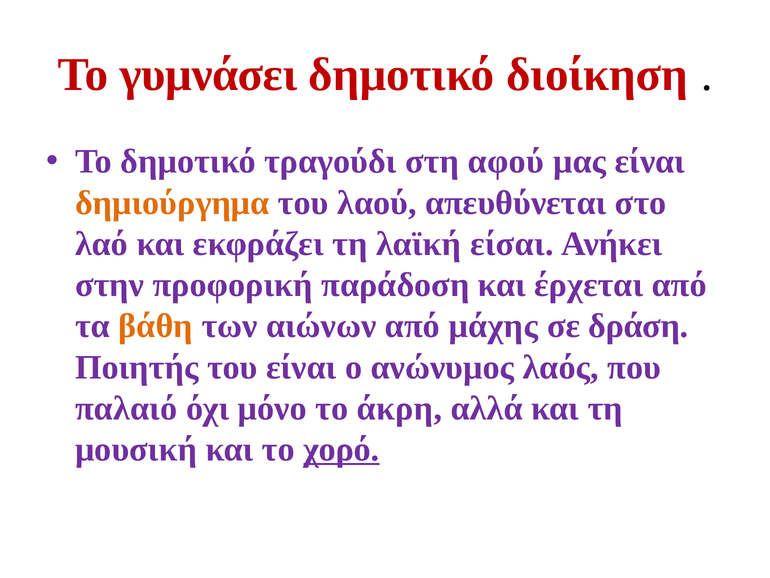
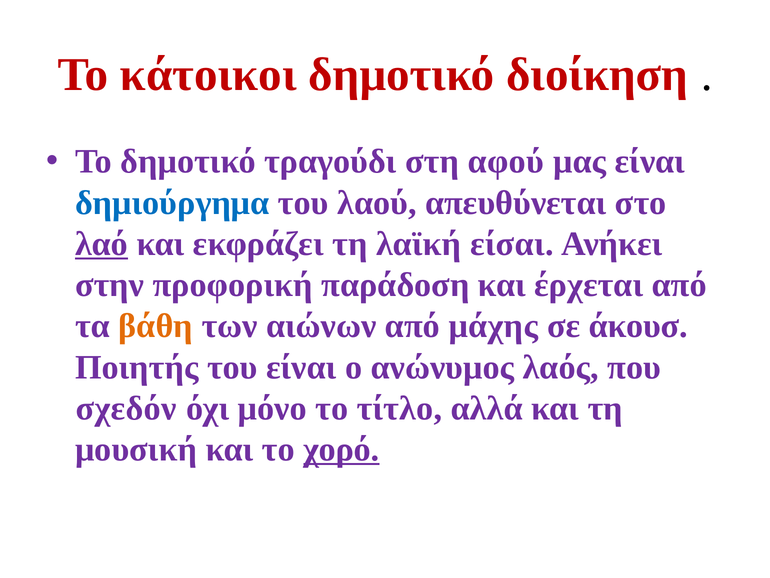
γυμνάσει: γυμνάσει -> κάτοικοι (208, 75)
δημιούργημα colour: orange -> blue (172, 203)
λαό underline: none -> present (102, 244)
δράση: δράση -> άκουσ (638, 326)
παλαιό: παλαιό -> σχεδόν (126, 408)
άκρη: άκρη -> τίτλο (399, 408)
